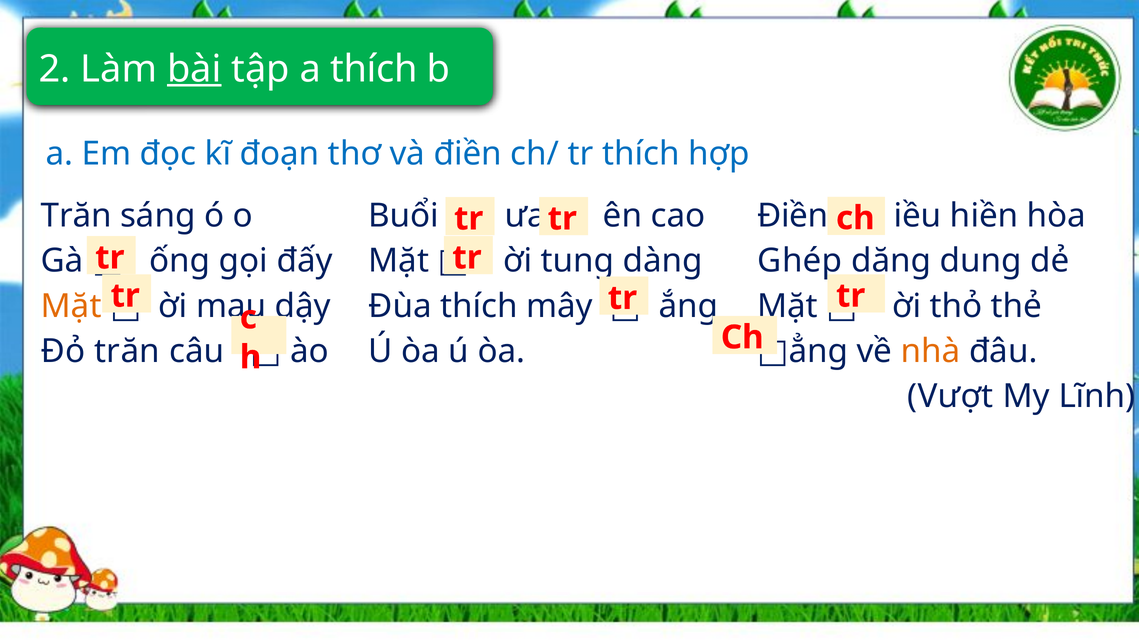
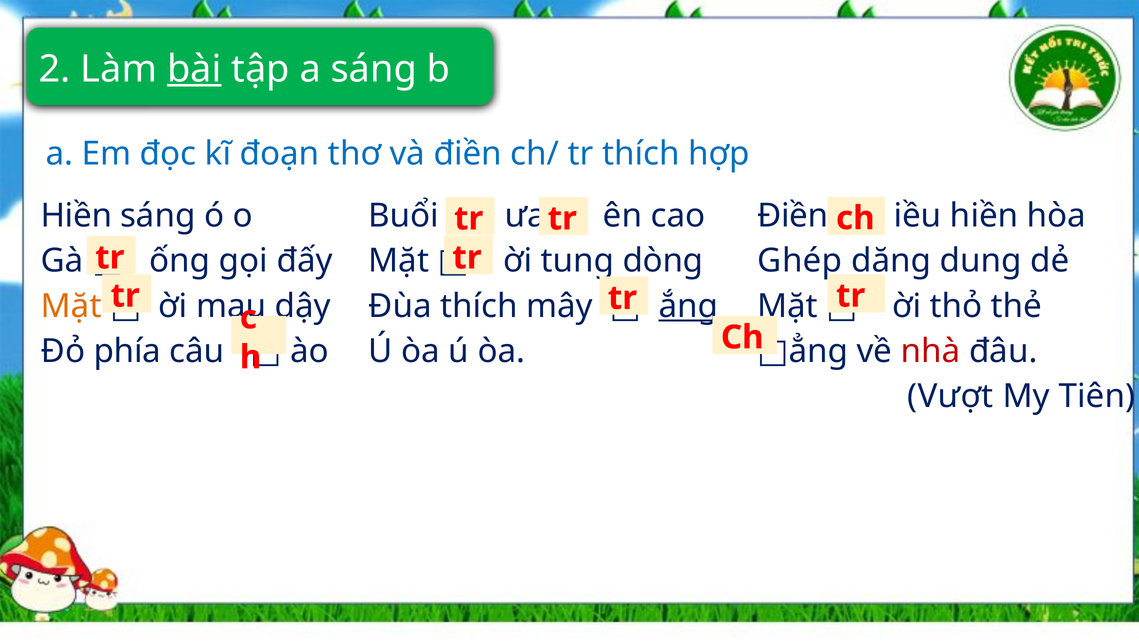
a thích: thích -> sáng (374, 69)
Trăn: Trăn -> Hiền (76, 216)
dàng: dàng -> dòng (663, 261)
ắng underline: none -> present (688, 306)
nhà colour: orange -> red (931, 351)
Đỏ trăn: trăn -> phía (127, 351)
Lĩnh: Lĩnh -> Tiên (1097, 396)
